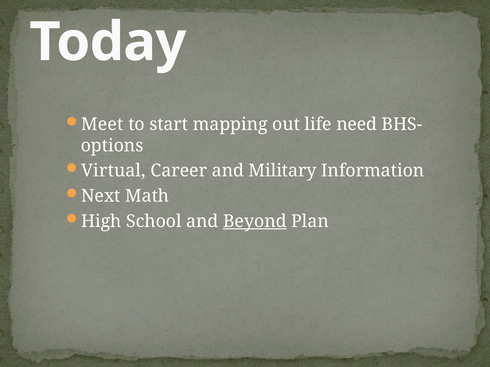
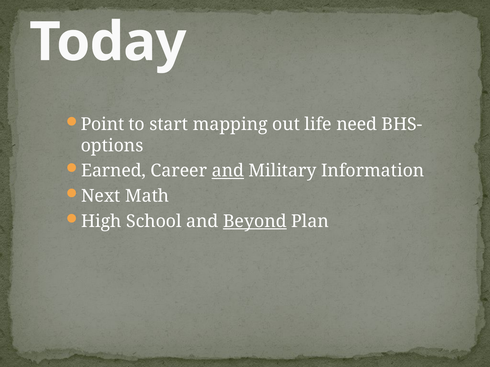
Meet: Meet -> Point (102, 125)
Virtual: Virtual -> Earned (114, 171)
and underline: none -> present (228, 171)
